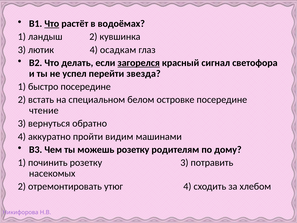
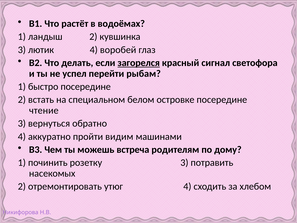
Что underline: present -> none (52, 24)
осадкам: осадкам -> воробей (118, 50)
звезда: звезда -> рыбам (144, 73)
можешь розетку: розетку -> встреча (133, 149)
